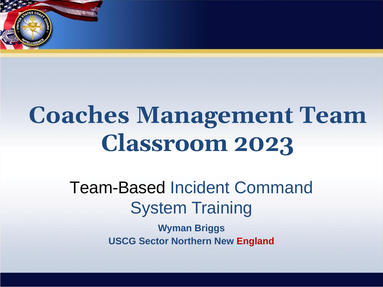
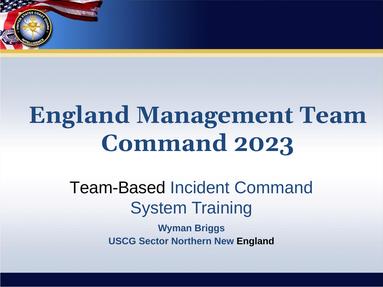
Coaches: Coaches -> England (79, 115)
Classroom: Classroom -> Command (164, 143)
England colour: red -> black (255, 241)
